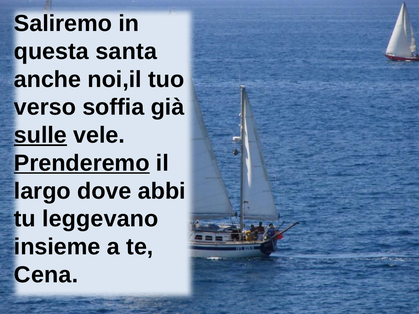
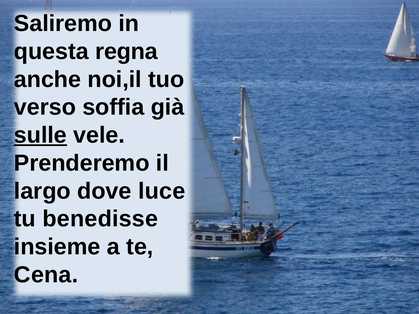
santa: santa -> regna (126, 52)
Prenderemo underline: present -> none (82, 163)
abbi: abbi -> luce (162, 191)
leggevano: leggevano -> benedisse (100, 219)
